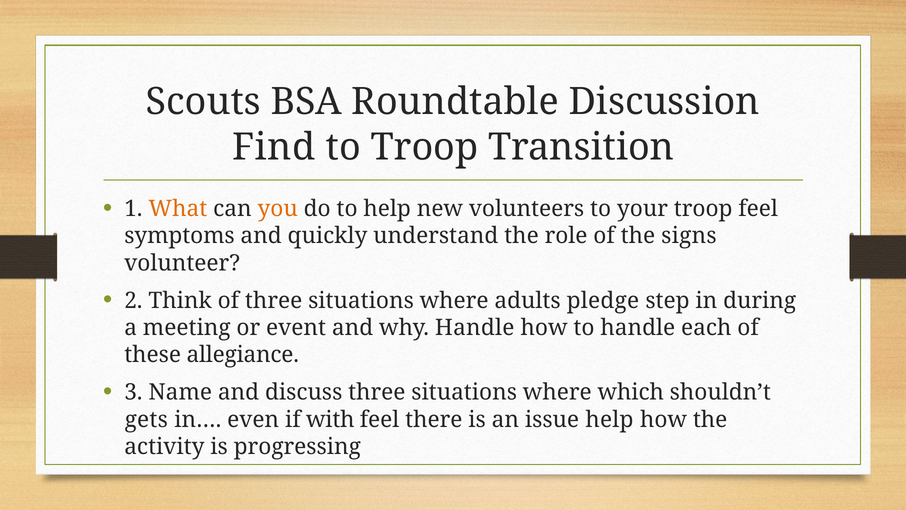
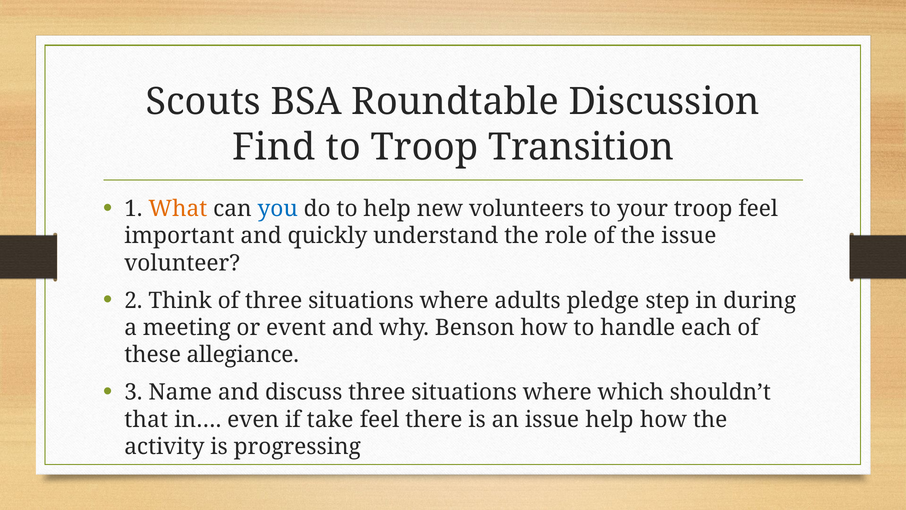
you colour: orange -> blue (278, 209)
symptoms: symptoms -> important (179, 236)
the signs: signs -> issue (689, 236)
why Handle: Handle -> Benson (475, 328)
gets: gets -> that (146, 419)
with: with -> take (330, 419)
